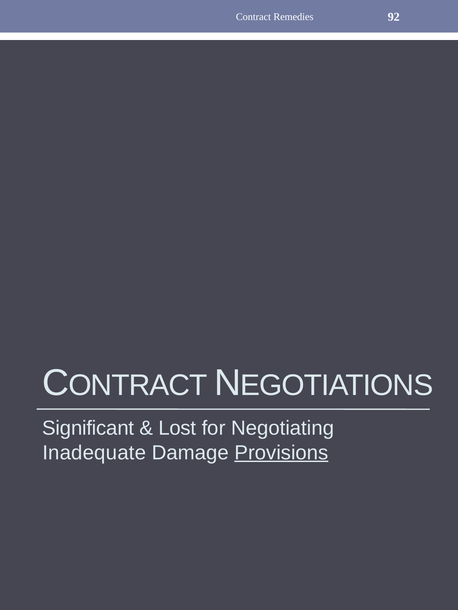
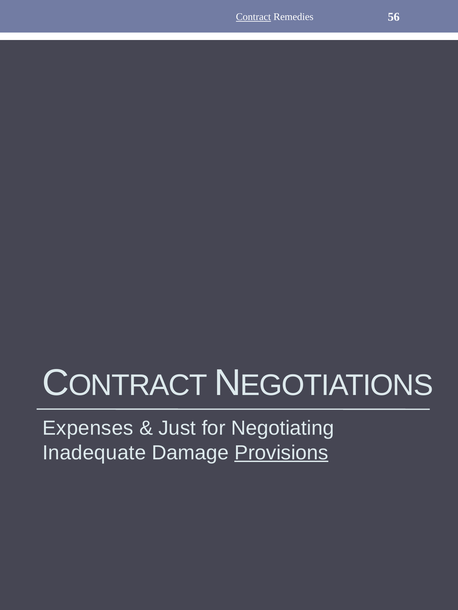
Contract underline: none -> present (253, 17)
92: 92 -> 56 (394, 17)
Significant: Significant -> Expenses (88, 429)
Lost: Lost -> Just (177, 429)
